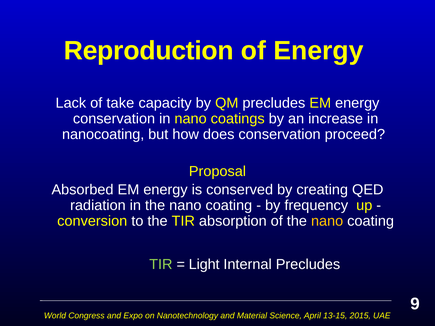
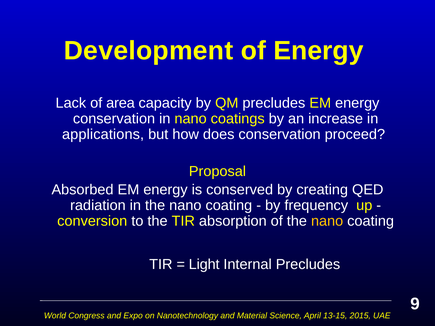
Reproduction: Reproduction -> Development (149, 51)
take: take -> area (120, 103)
nanocoating: nanocoating -> applications (103, 134)
TIR colour: light green -> white (161, 265)
